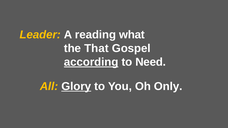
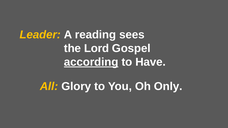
what: what -> sees (132, 35)
That: That -> Lord (97, 48)
Need: Need -> Have (151, 62)
Glory underline: present -> none (76, 87)
